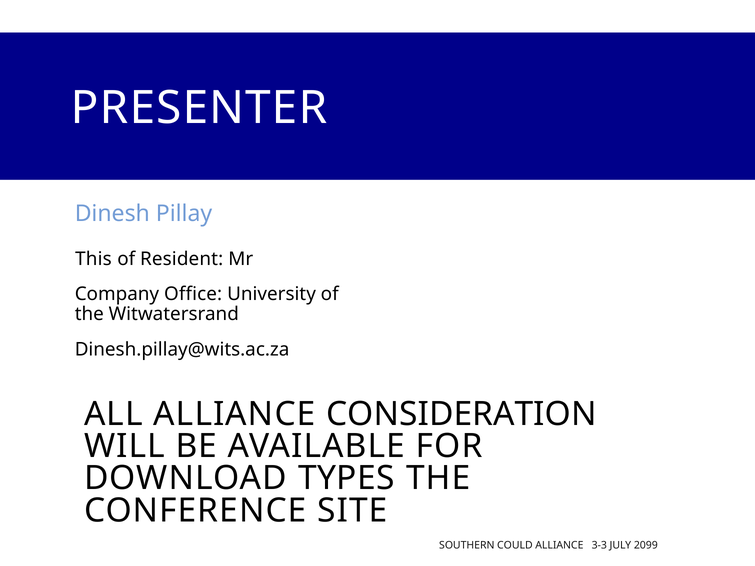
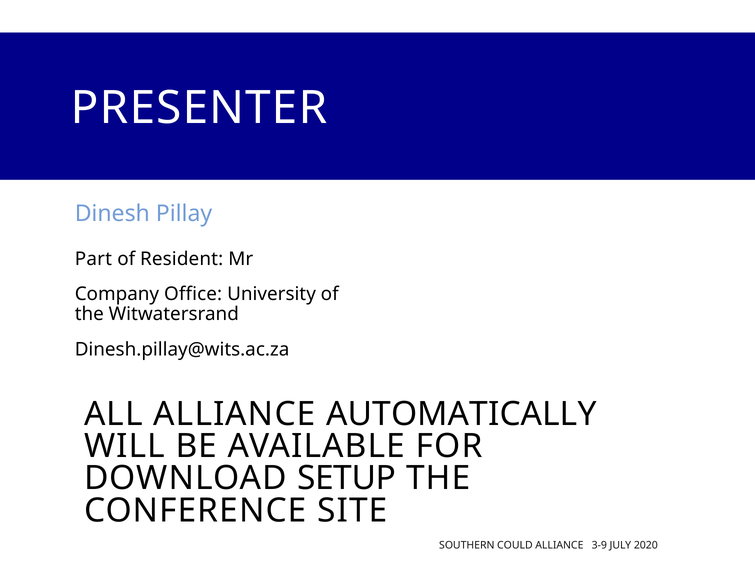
This: This -> Part (93, 259)
CONSIDERATION: CONSIDERATION -> AUTOMATICALLY (461, 414)
TYPES: TYPES -> SETUP (347, 479)
3-3: 3-3 -> 3-9 (599, 545)
2099: 2099 -> 2020 (646, 545)
